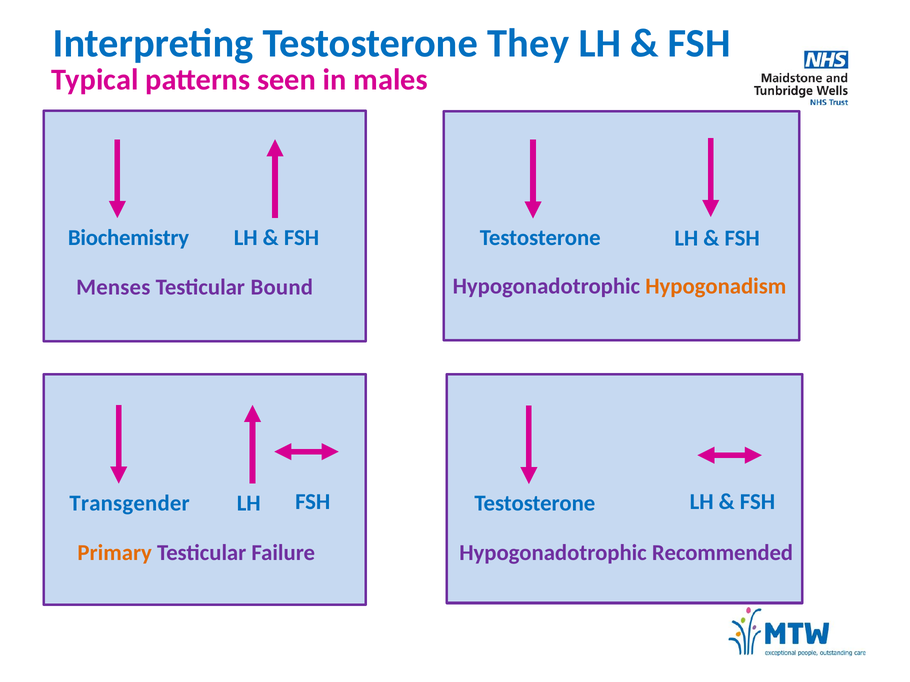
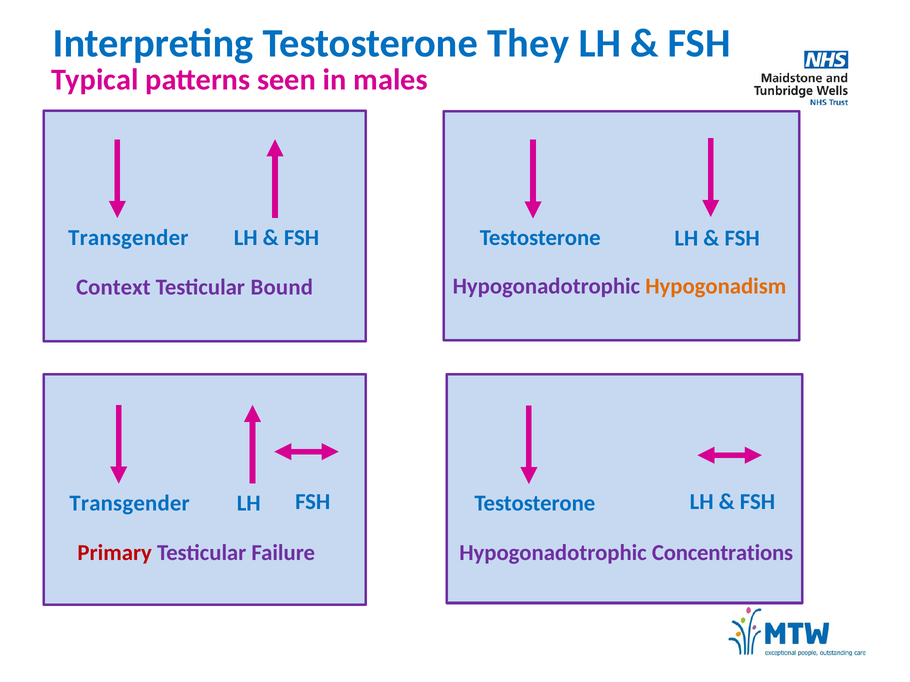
Biochemistry: Biochemistry -> Transgender (128, 238)
Menses: Menses -> Context (113, 288)
Primary colour: orange -> red (115, 553)
Recommended: Recommended -> Concentrations (723, 553)
